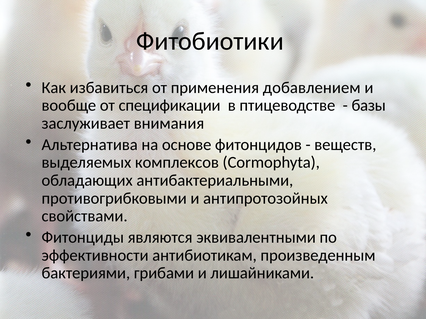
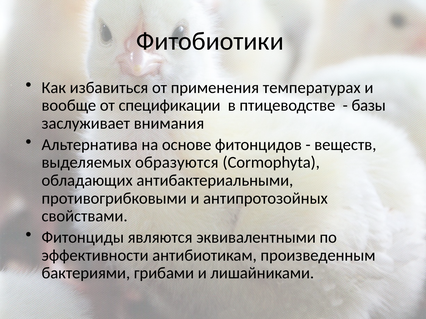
добавлением: добавлением -> температурах (312, 88)
комплексов: комплексов -> образуются (177, 163)
